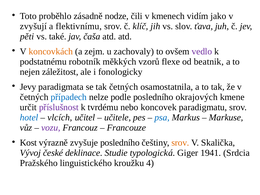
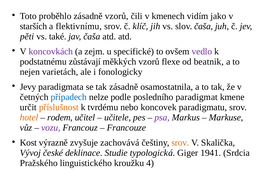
zásadně nodze: nodze -> vzorů (117, 16)
zvyšují: zvyšují -> starších (33, 26)
slov ťava: ťava -> čaša (204, 26)
koncovkách colour: orange -> purple (51, 51)
zachovaly: zachovaly -> specifické (134, 51)
robotník: robotník -> zůstávají (85, 62)
záležitost: záležitost -> varietách (60, 72)
tak četných: četných -> zásadně (124, 87)
okrajových: okrajových -> paradigmat (197, 97)
příslušnost colour: purple -> orange (59, 107)
hotel colour: blue -> orange (29, 118)
vlcích: vlcích -> rodem (60, 118)
psa colour: blue -> purple (162, 118)
zvyšuje posledního: posledního -> zachovává (120, 143)
